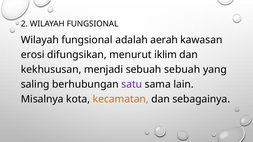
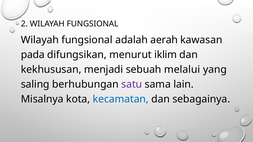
erosi: erosi -> pada (33, 55)
sebuah sebuah: sebuah -> melalui (182, 70)
kecamatan colour: orange -> blue (121, 99)
